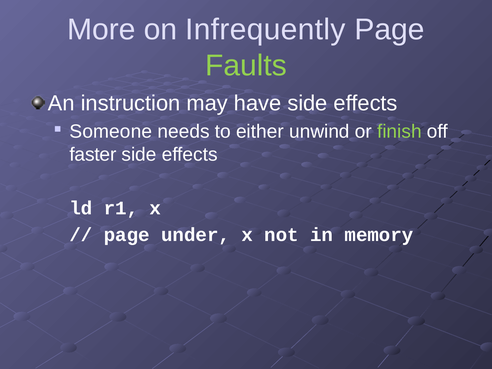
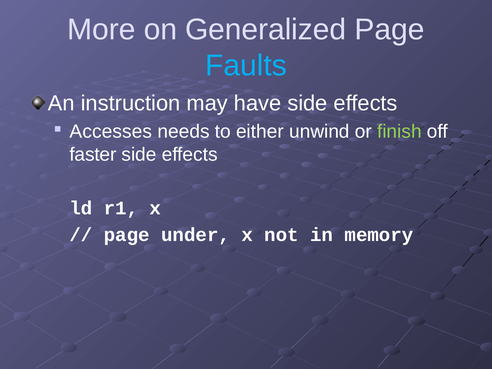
Infrequently: Infrequently -> Generalized (266, 30)
Faults colour: light green -> light blue (246, 66)
Someone: Someone -> Accesses (111, 131)
